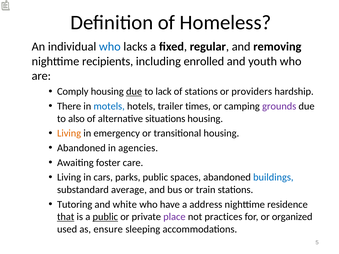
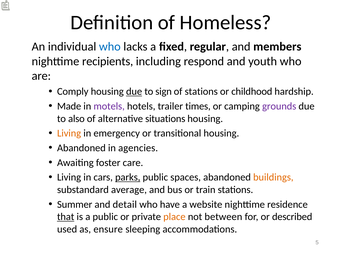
removing: removing -> members (277, 47)
enrolled: enrolled -> respond (204, 61)
lack: lack -> sign (164, 92)
providers: providers -> childhood (252, 92)
There: There -> Made (69, 106)
motels colour: blue -> purple (109, 106)
parks underline: none -> present (128, 177)
buildings colour: blue -> orange (273, 177)
Tutoring: Tutoring -> Summer (75, 205)
white: white -> detail (125, 205)
address: address -> website (206, 205)
public underline: present -> none (105, 217)
place colour: purple -> orange (174, 217)
practices: practices -> between (223, 217)
organized: organized -> described (292, 217)
